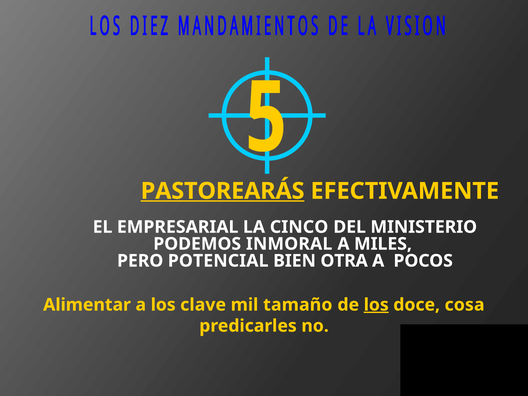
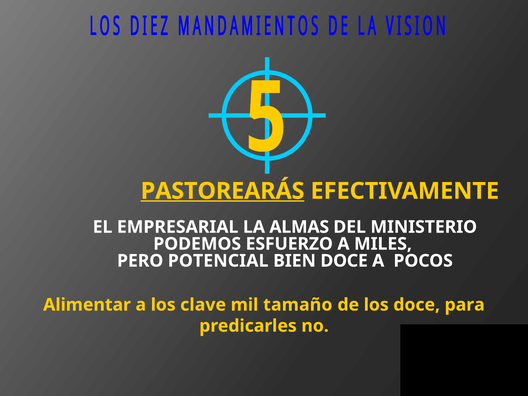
CINCO: CINCO -> ALMAS (299, 227)
INMORAL: INMORAL -> ESFUERZO (289, 244)
BIEN OTRA: OTRA -> DOCE (344, 261)
los underline: present -> none (376, 305)
cosa: cosa -> para (465, 305)
